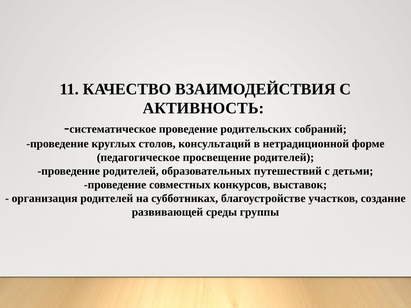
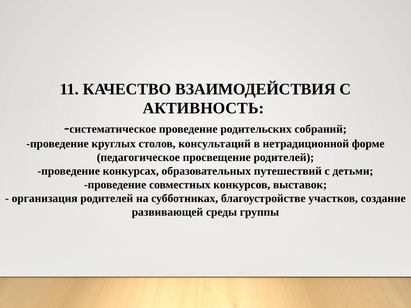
проведение родителей: родителей -> конкурсах (131, 171)
